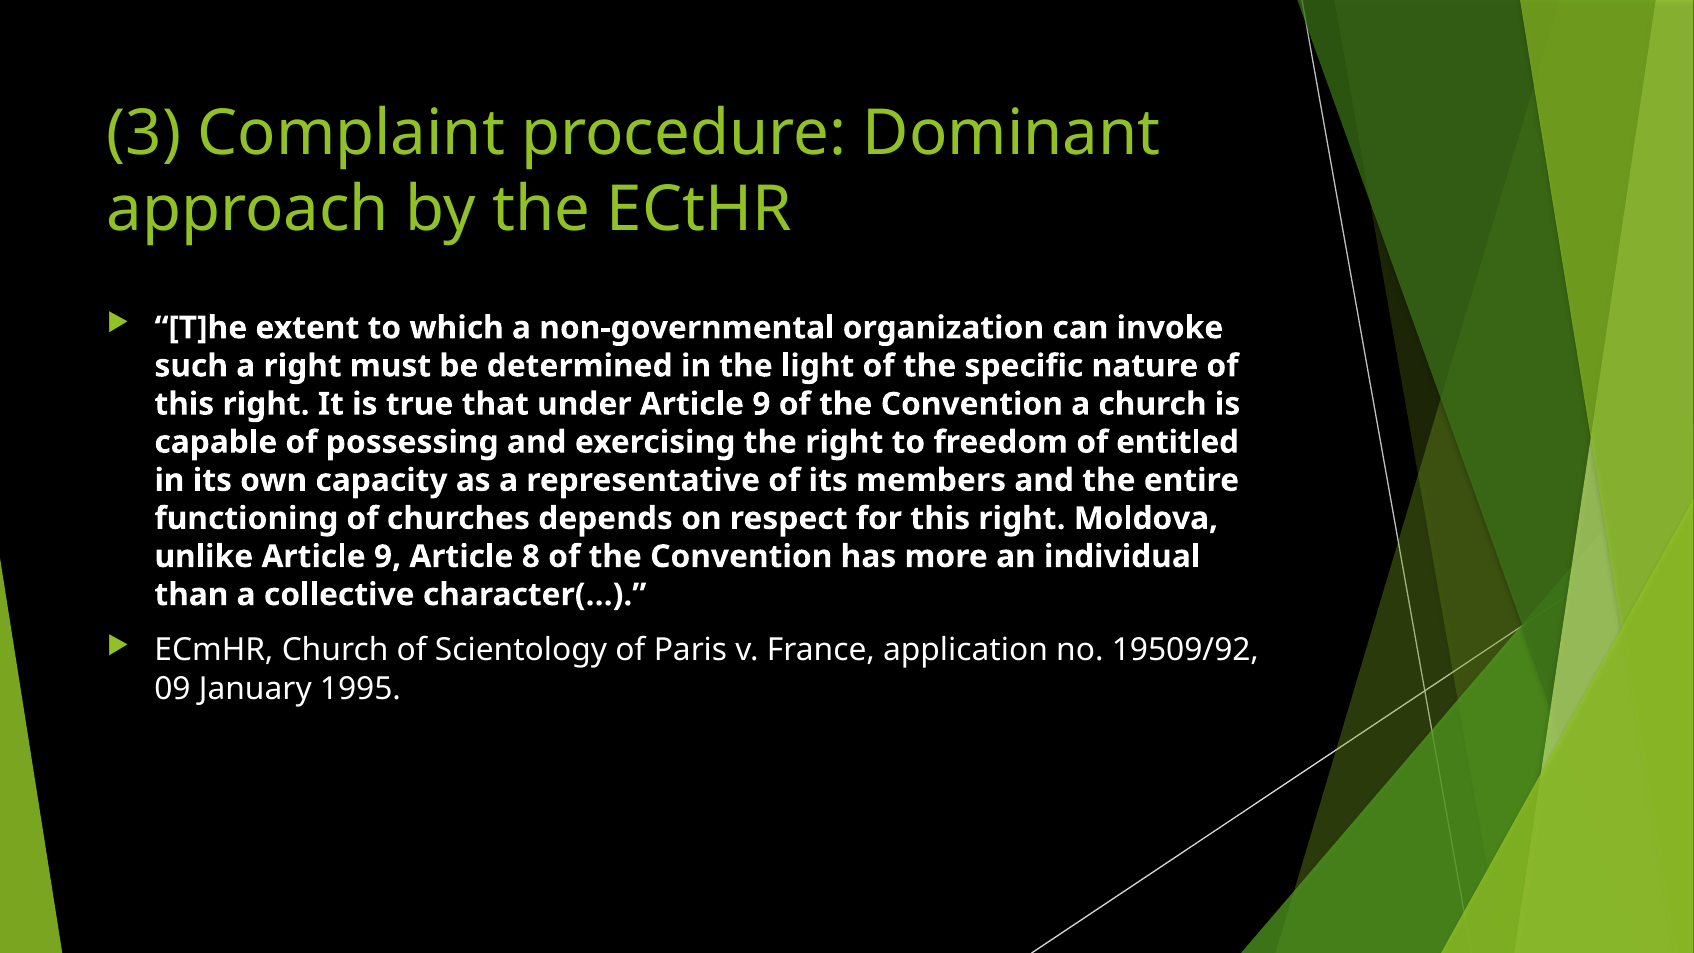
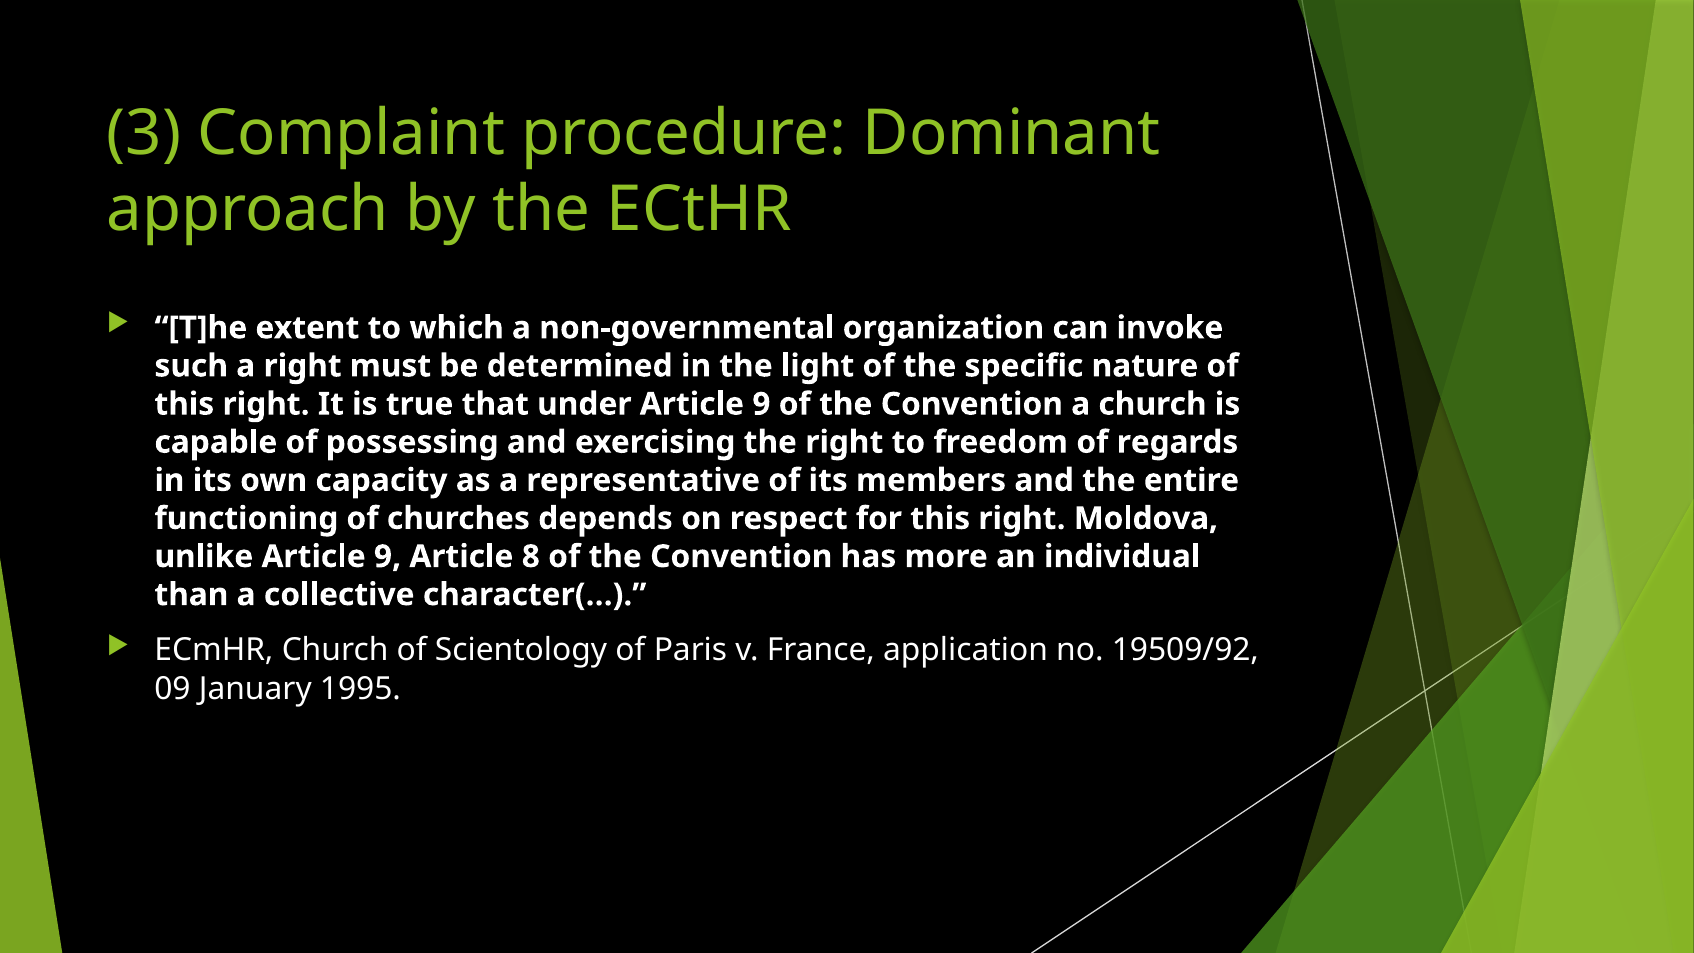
entitled: entitled -> regards (1178, 442)
